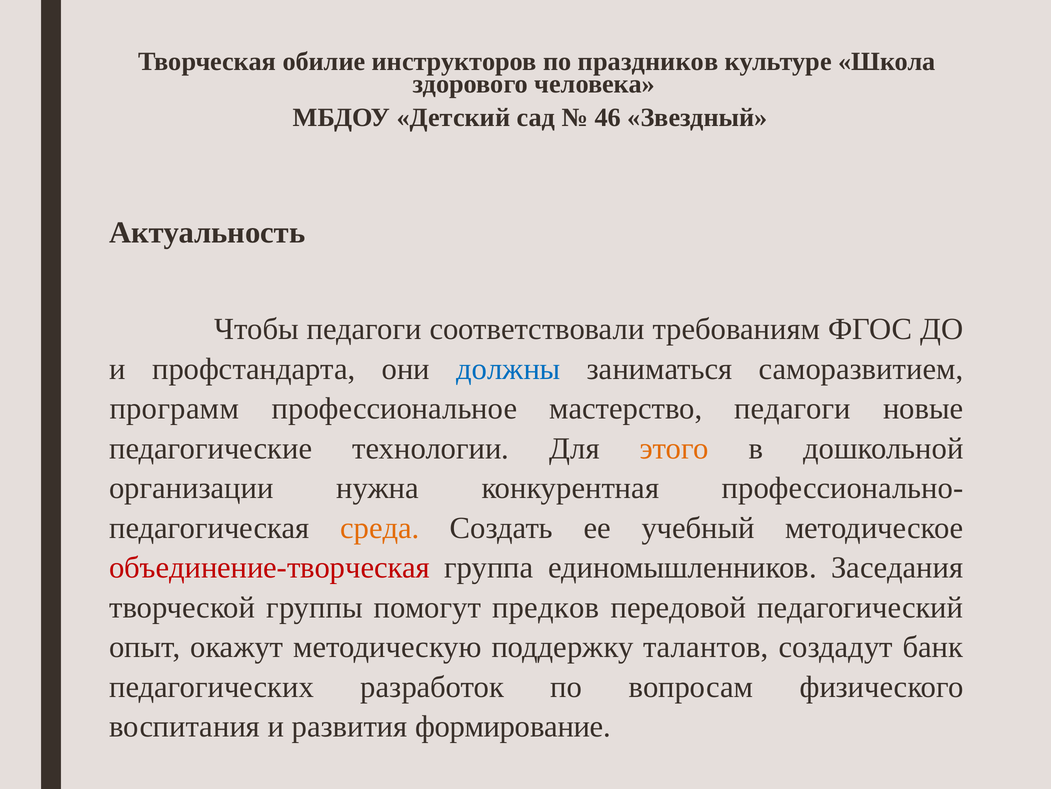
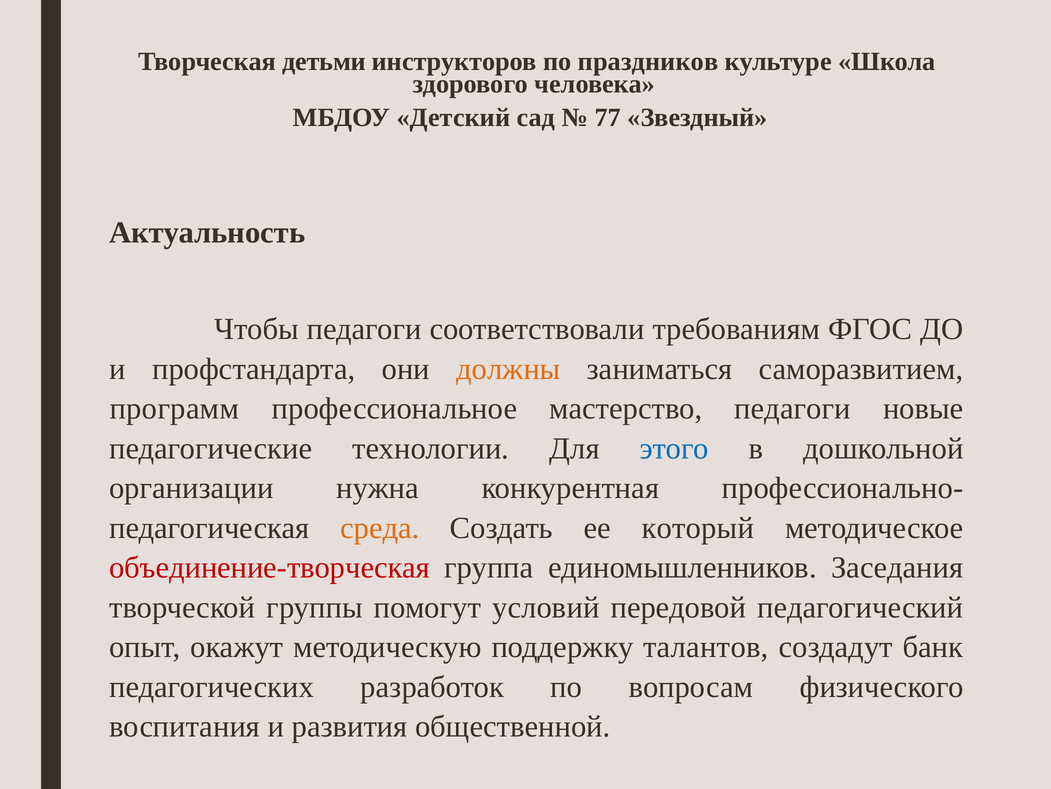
обилие: обилие -> детьми (324, 62)
46: 46 -> 77 (608, 118)
должны colour: blue -> orange (508, 369)
этого colour: orange -> blue (674, 448)
учебный: учебный -> который (698, 527)
предков: предков -> условий (546, 607)
формирование: формирование -> общественной (513, 726)
